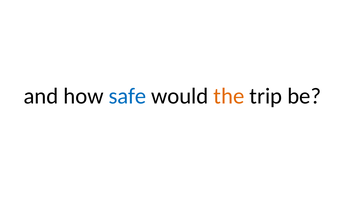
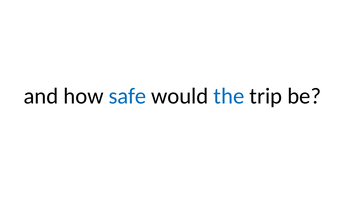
the colour: orange -> blue (229, 96)
